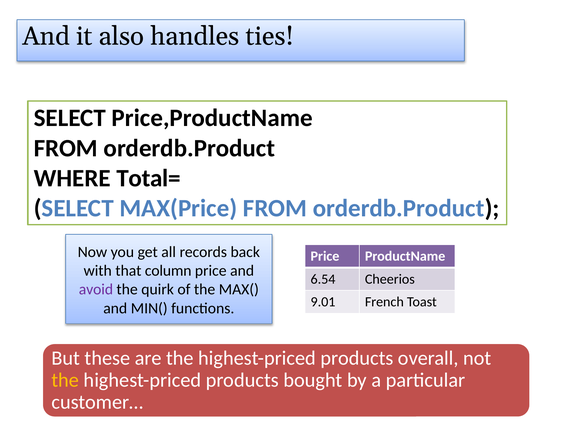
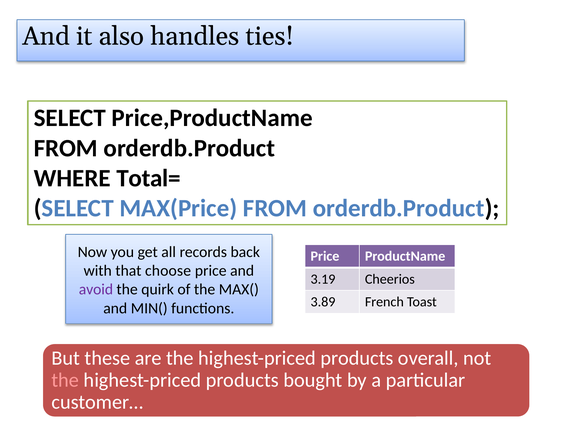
column: column -> choose (168, 271)
6.54: 6.54 -> 3.19 (323, 279)
9.01: 9.01 -> 3.89 (323, 302)
the colour: yellow -> pink (65, 380)
